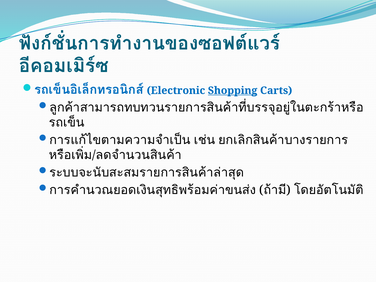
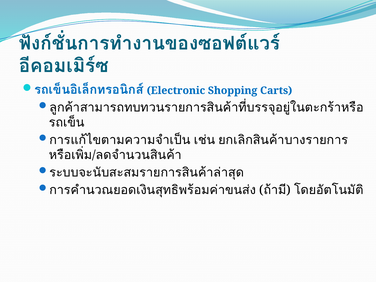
Shopping underline: present -> none (233, 91)
